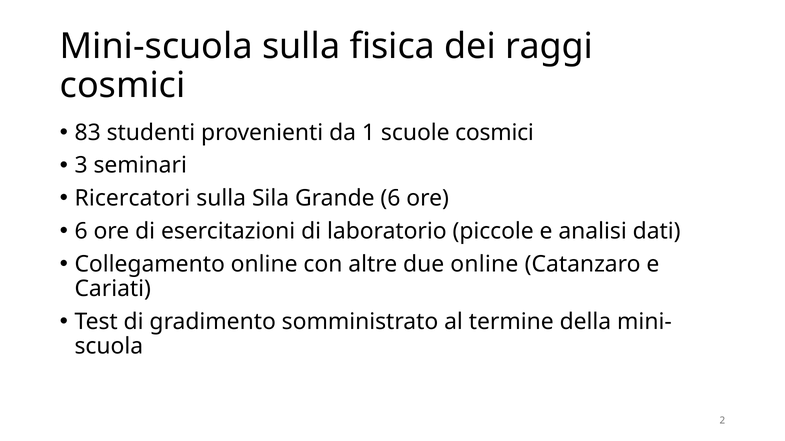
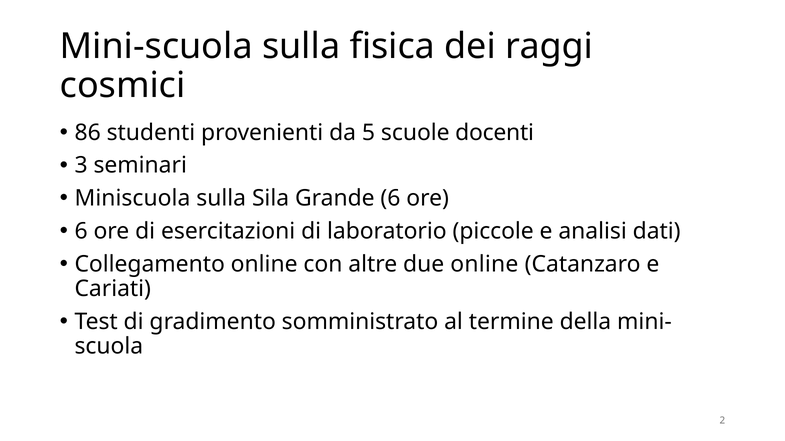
83: 83 -> 86 (88, 133)
1: 1 -> 5 (369, 133)
scuole cosmici: cosmici -> docenti (495, 133)
Ricercatori: Ricercatori -> Miniscuola (132, 199)
